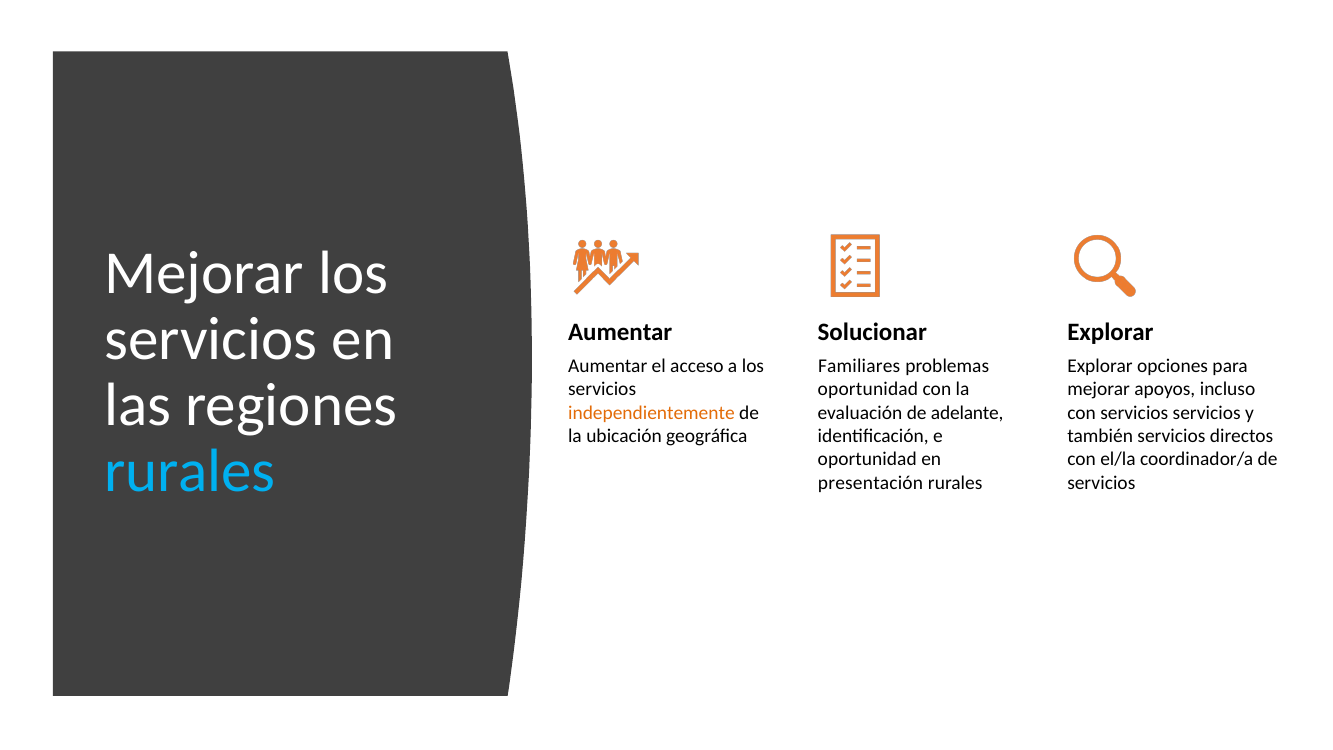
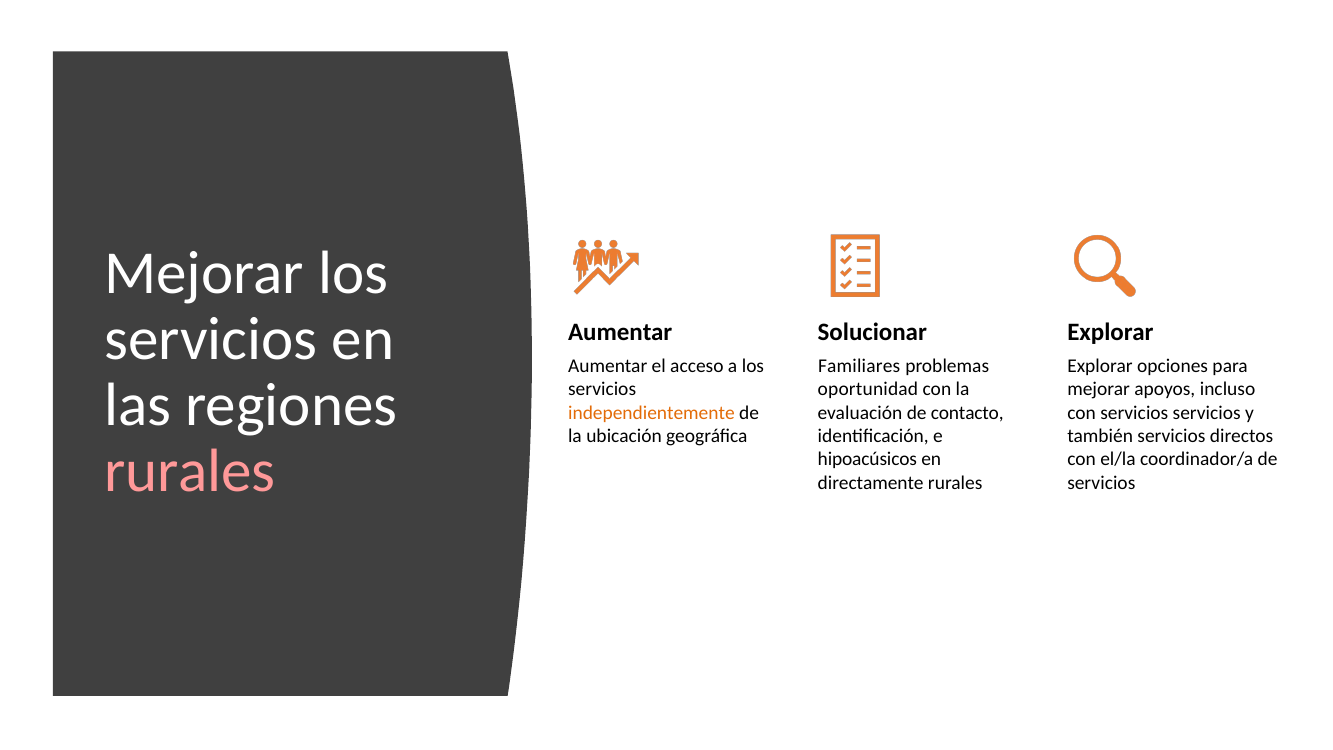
adelante: adelante -> contacto (967, 413)
rurales colour: light blue -> pink (190, 471)
oportunidad: oportunidad -> hipoacúsicos (867, 459)
presentación: presentación -> directamente (871, 483)
